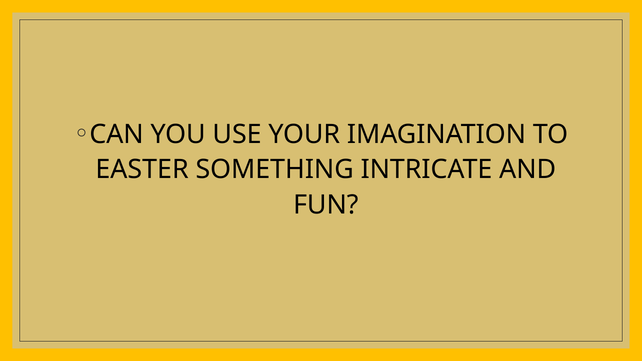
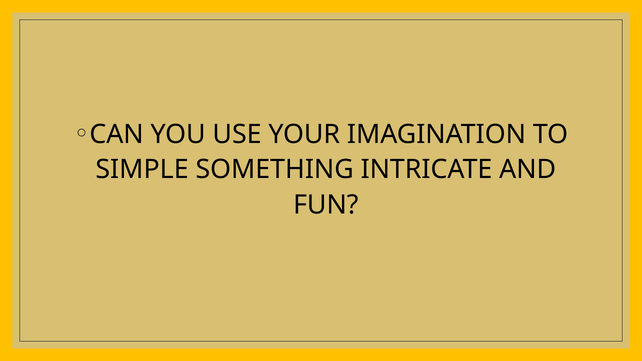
EASTER: EASTER -> SIMPLE (142, 170)
